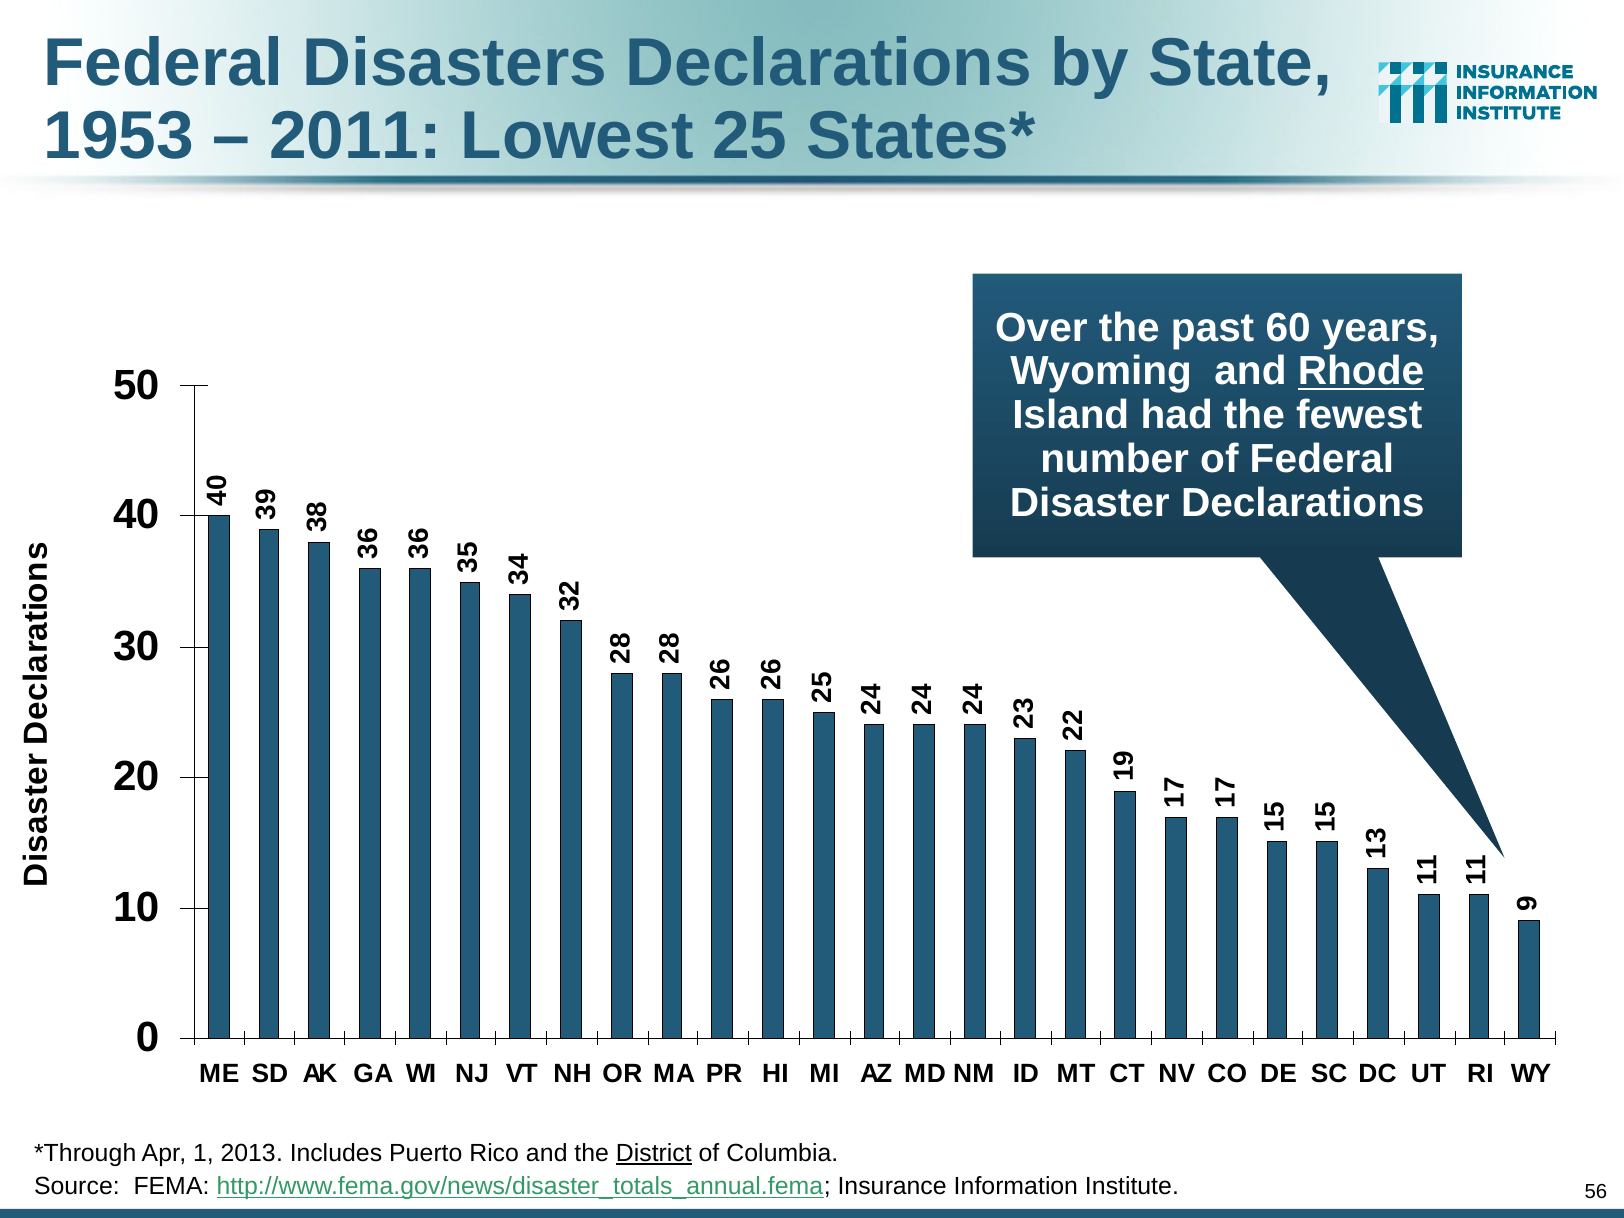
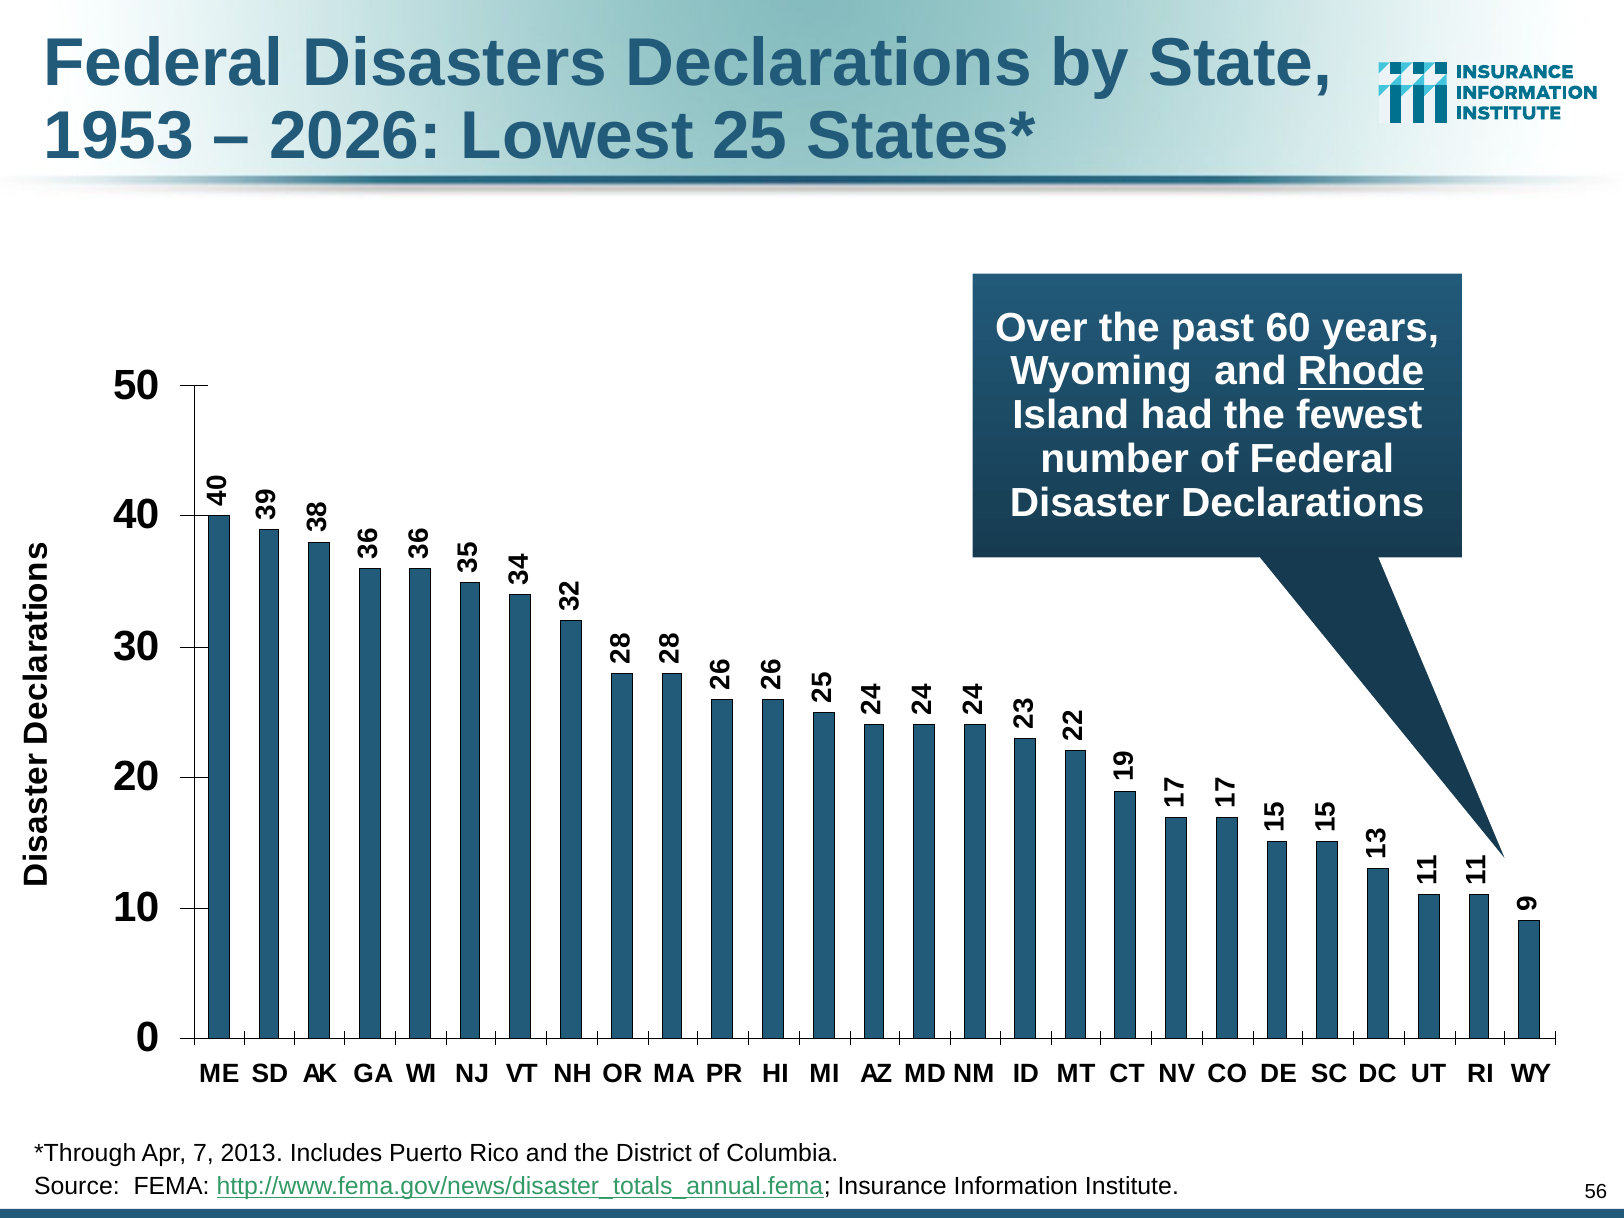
2011: 2011 -> 2026 (356, 136)
Apr 1: 1 -> 7 (203, 1153)
District underline: present -> none (654, 1153)
